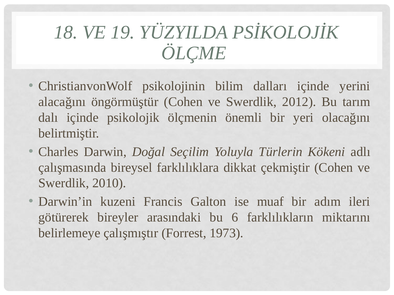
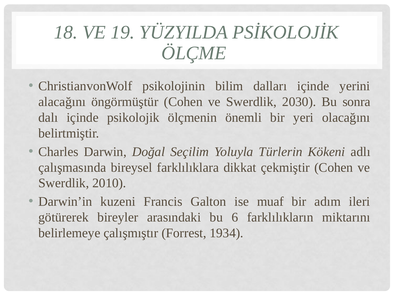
2012: 2012 -> 2030 (299, 102)
tarım: tarım -> sonra (356, 102)
1973: 1973 -> 1934 (227, 233)
